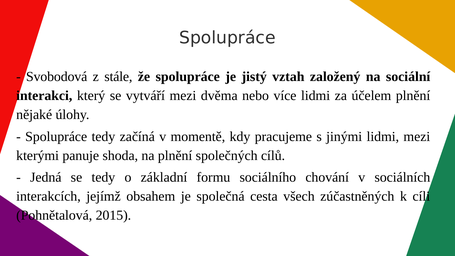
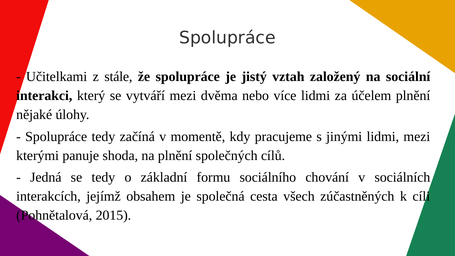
Svobodová: Svobodová -> Učitelkami (57, 77)
